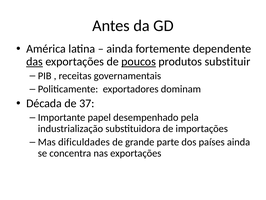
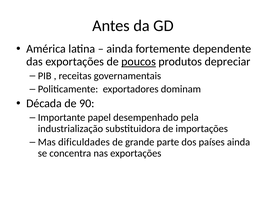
das underline: present -> none (35, 62)
substituir: substituir -> depreciar (228, 62)
37: 37 -> 90 (87, 103)
